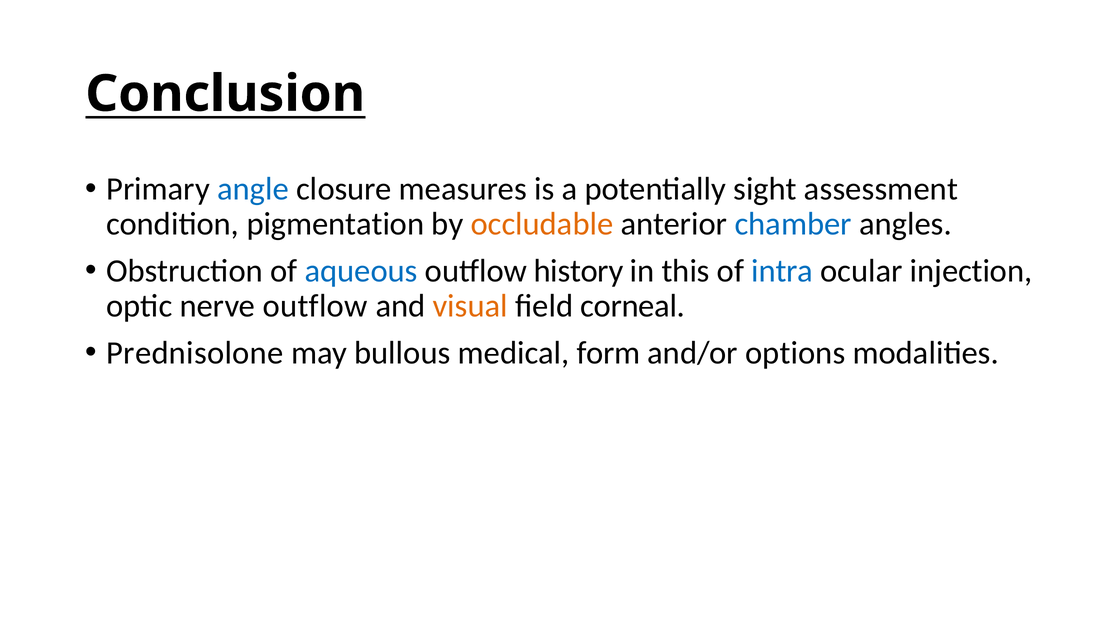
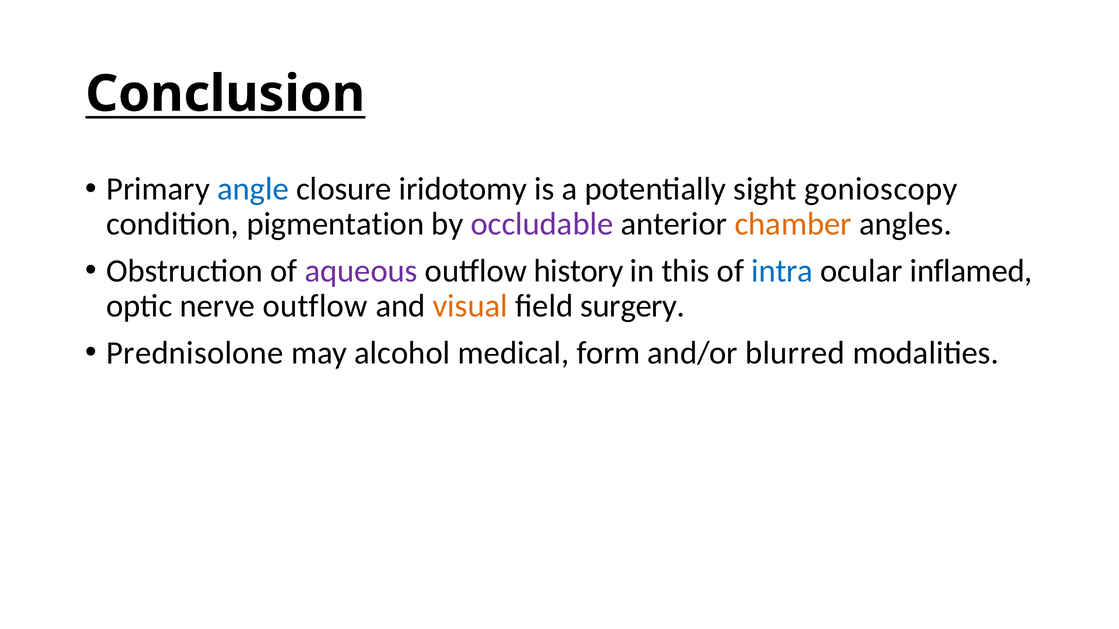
measures: measures -> iridotomy (463, 189)
assessment: assessment -> gonioscopy (881, 189)
occludable colour: orange -> purple (542, 224)
chamber colour: blue -> orange (793, 224)
aqueous colour: blue -> purple (361, 271)
injection: injection -> inflamed (971, 271)
corneal: corneal -> surgery (633, 306)
bullous: bullous -> alcohol (402, 353)
options: options -> blurred (795, 353)
